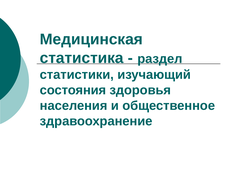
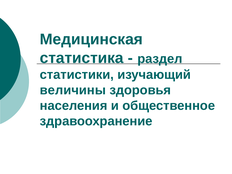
состояния: состояния -> величины (73, 90)
